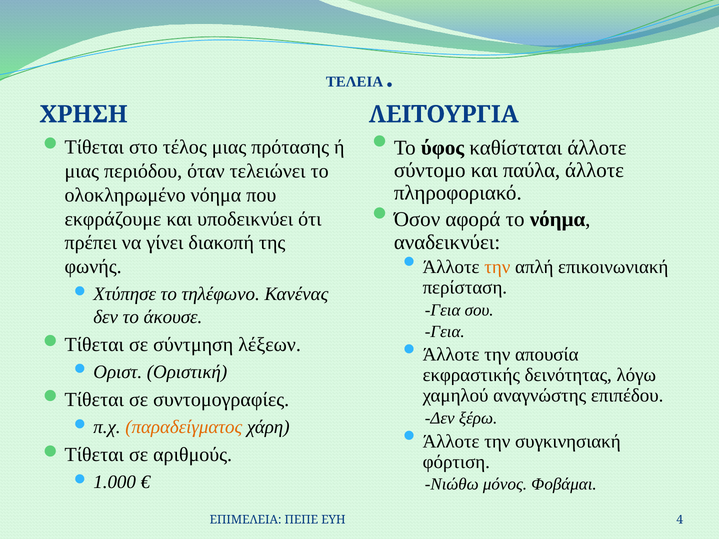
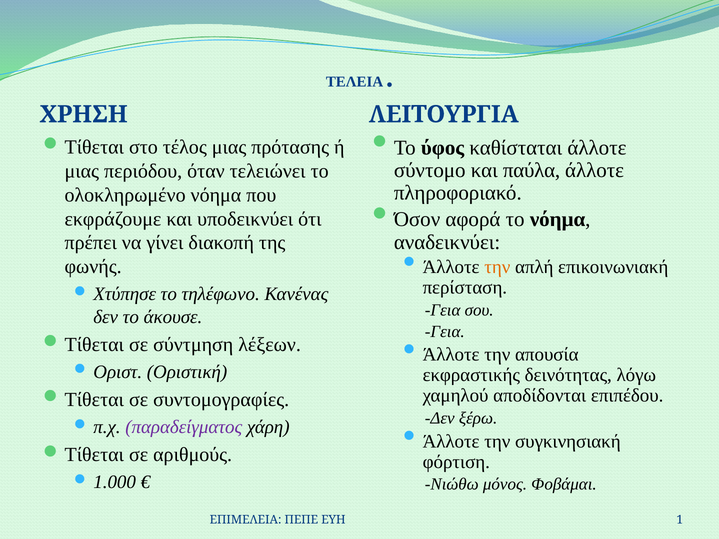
αναγνώστης: αναγνώστης -> αποδίδονται (540, 396)
παραδείγματος colour: orange -> purple (184, 427)
4: 4 -> 1 (680, 520)
